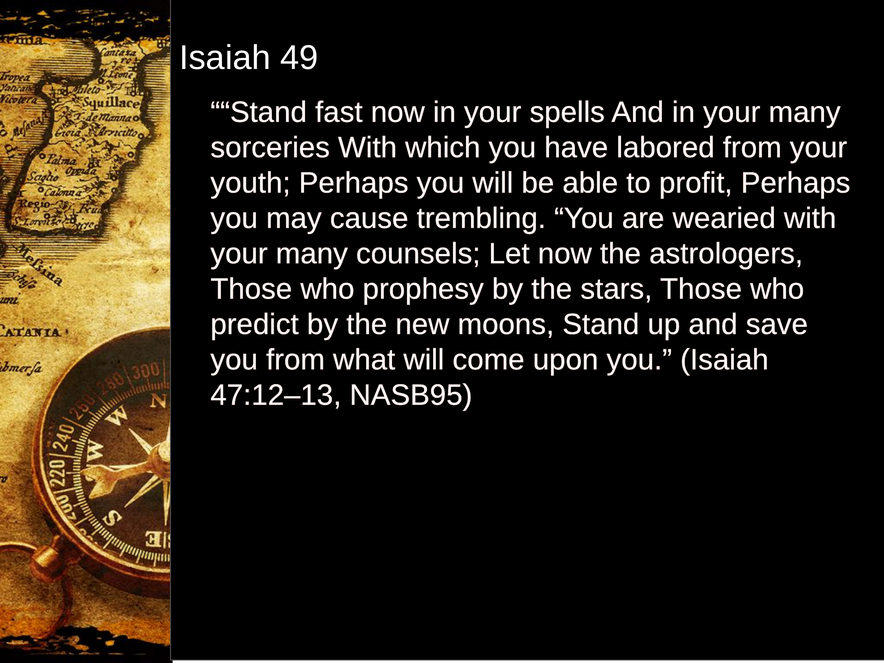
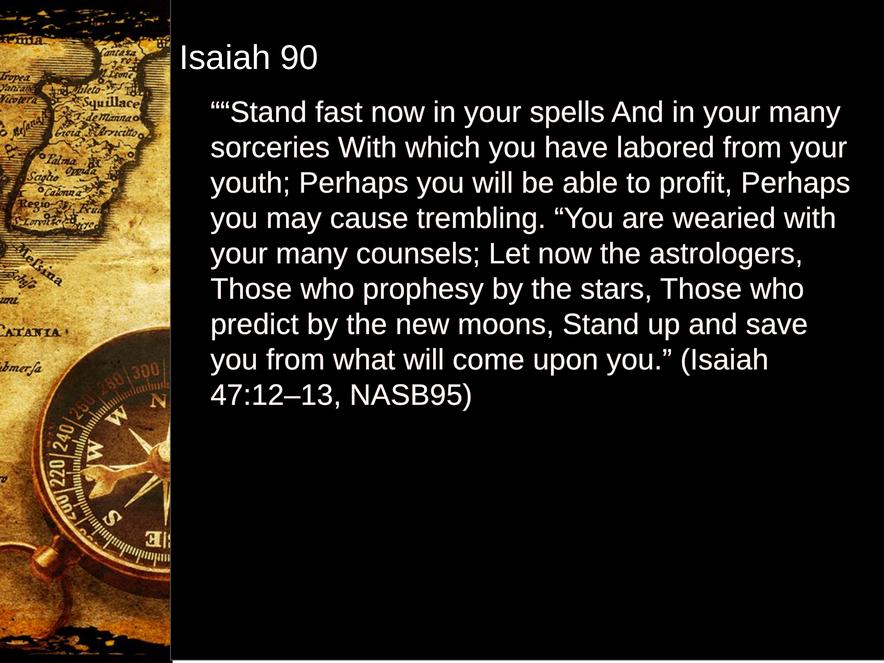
49: 49 -> 90 (299, 58)
